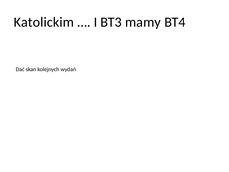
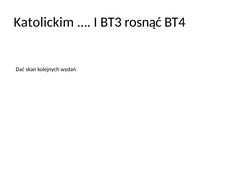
mamy: mamy -> rosnąć (143, 22)
